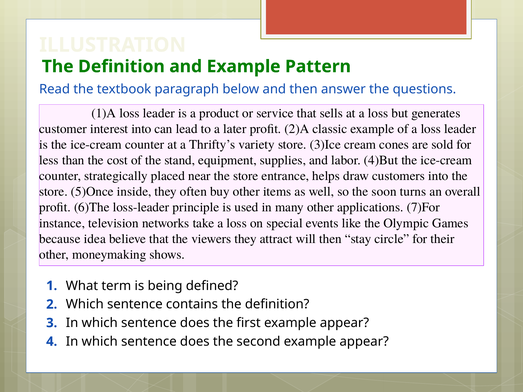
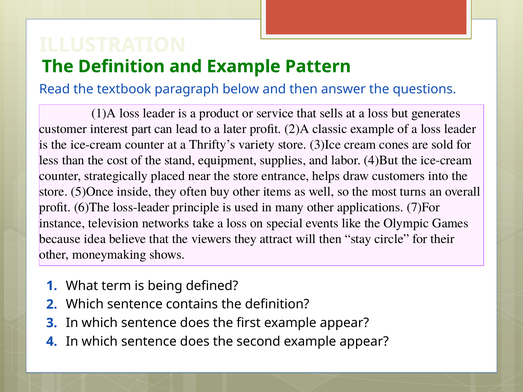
interest into: into -> part (141, 129)
soon: soon -> most (384, 192)
